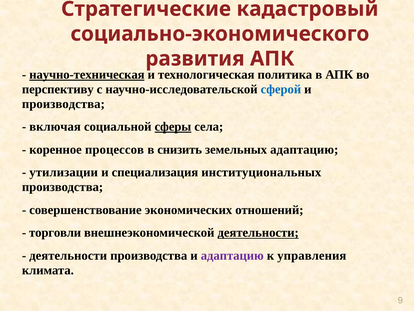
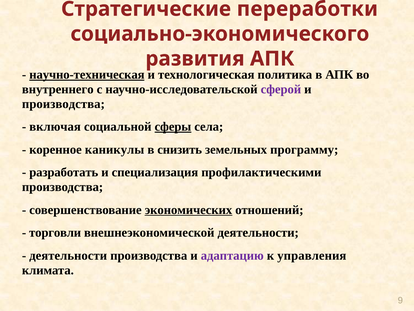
кадастровый: кадастровый -> переработки (307, 9)
перспективу: перспективу -> внутреннего (58, 89)
сферой colour: blue -> purple (281, 89)
процессов: процессов -> каникулы (115, 149)
земельных адаптацию: адаптацию -> программу (304, 149)
утилизации: утилизации -> разработать (64, 172)
институциональных: институциональных -> профилактическими (261, 172)
экономических underline: none -> present (188, 210)
деятельности underline: present -> none (258, 232)
